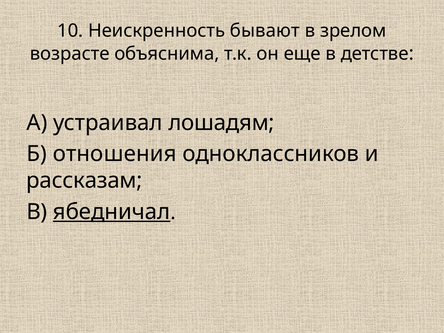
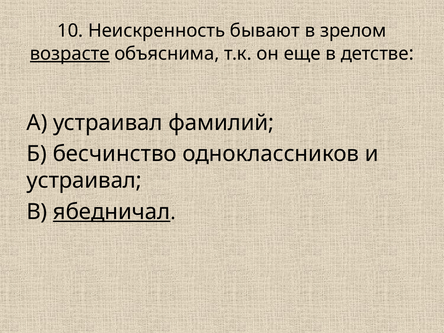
возрасте underline: none -> present (70, 54)
лошадям: лошадям -> фамилий (221, 123)
отношения: отношения -> бесчинство (115, 154)
рассказам: рассказам -> устраивал (84, 181)
